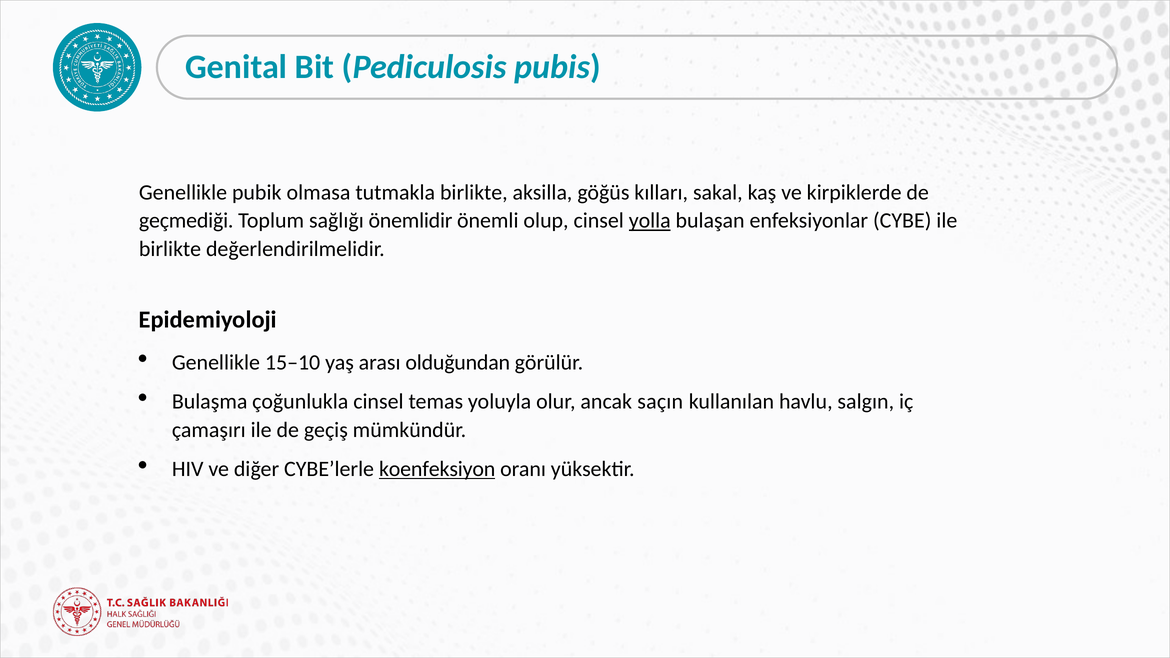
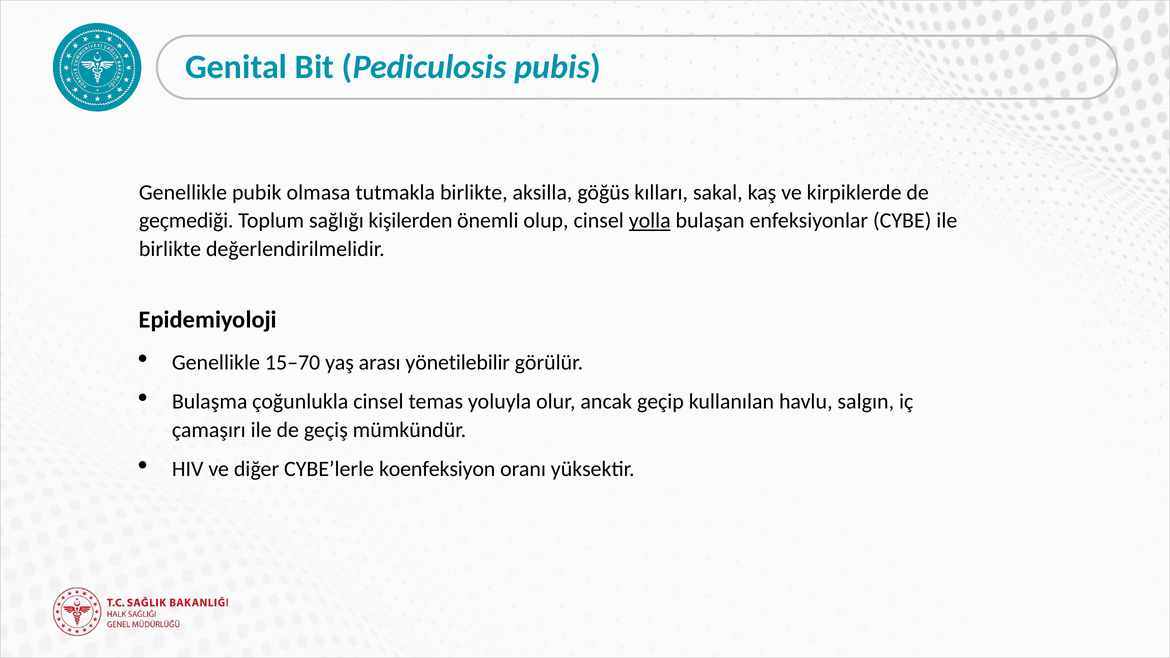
önemlidir: önemlidir -> kişilerden (411, 221)
15–10: 15–10 -> 15–70 (293, 363)
olduğundan: olduğundan -> yönetilebilir (458, 363)
saçın: saçın -> geçip (660, 402)
koenfeksiyon underline: present -> none (437, 469)
